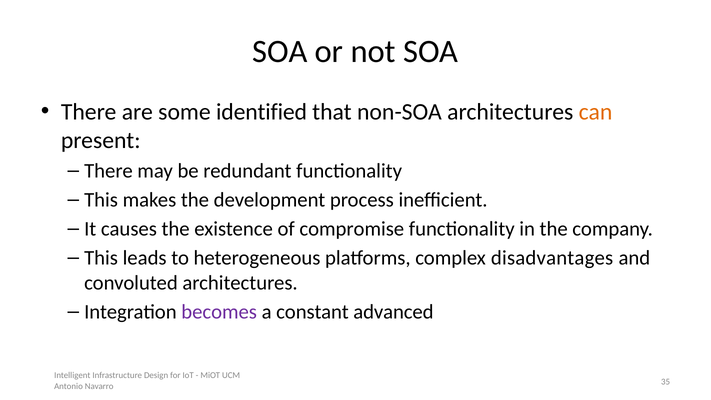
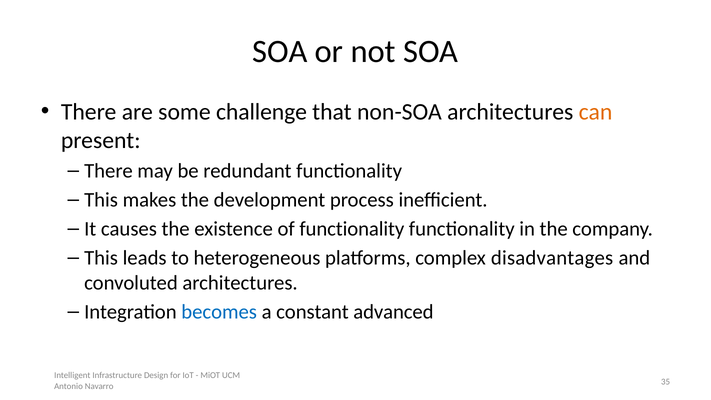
identified: identified -> challenge (262, 112)
of compromise: compromise -> functionality (352, 229)
becomes colour: purple -> blue (219, 312)
